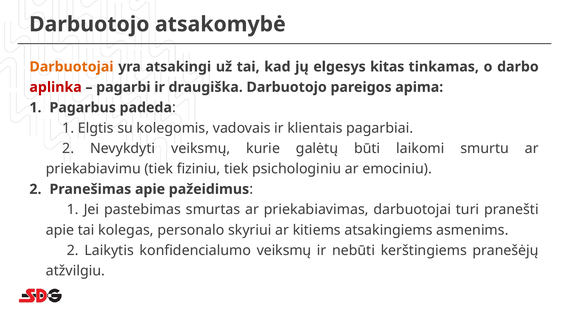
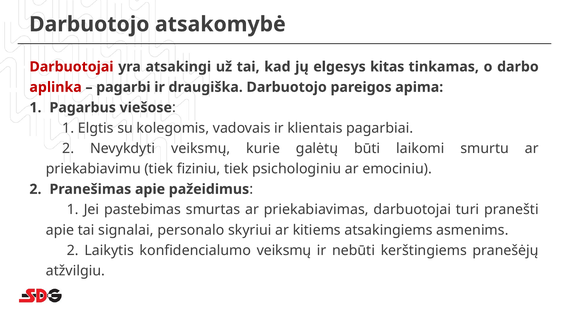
Darbuotojai colour: orange -> red (71, 67)
padeda: padeda -> viešose (146, 108)
kolegas: kolegas -> signalai (126, 230)
